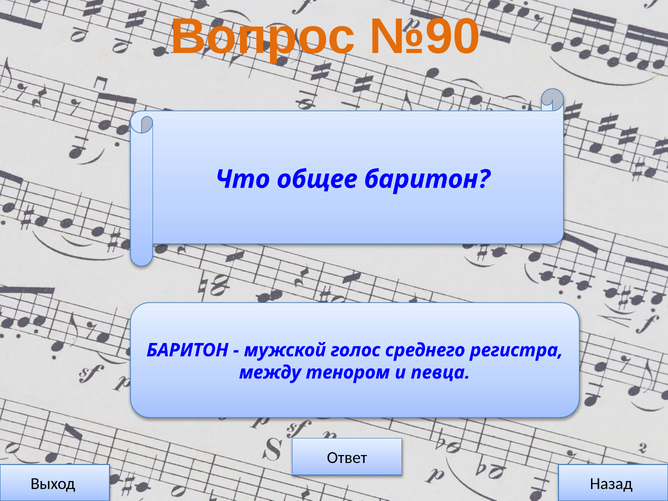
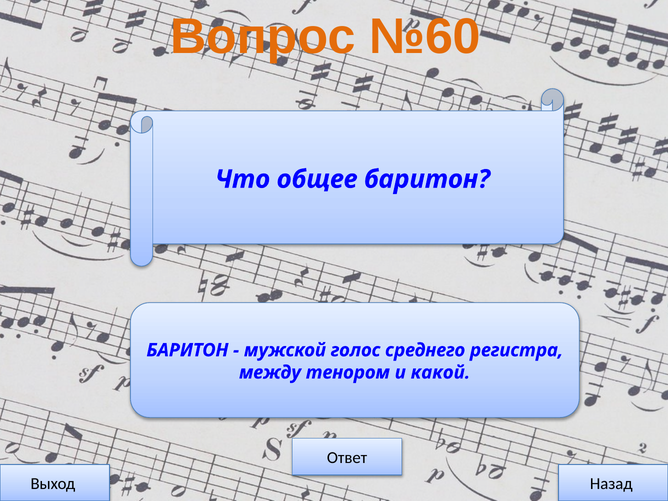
№90: №90 -> №60 (425, 37)
певца: певца -> какой (441, 372)
